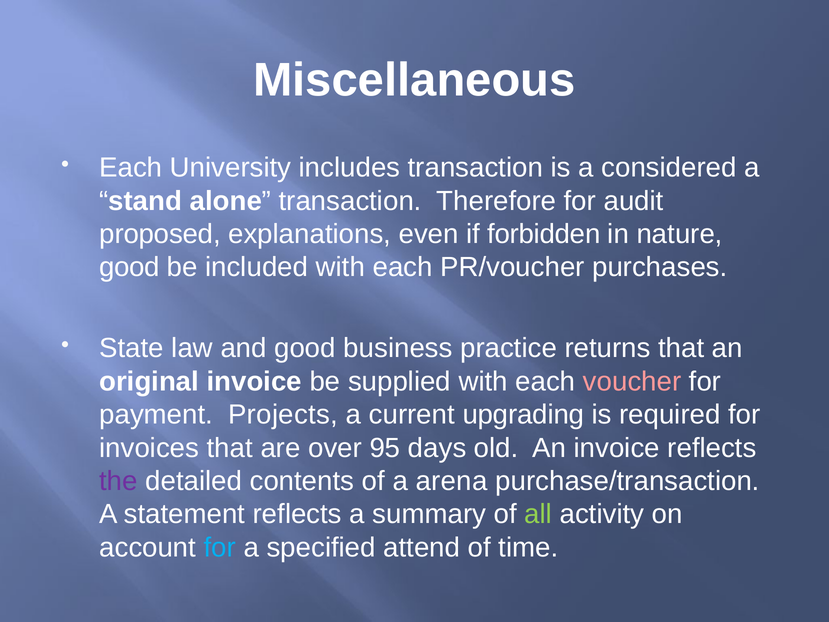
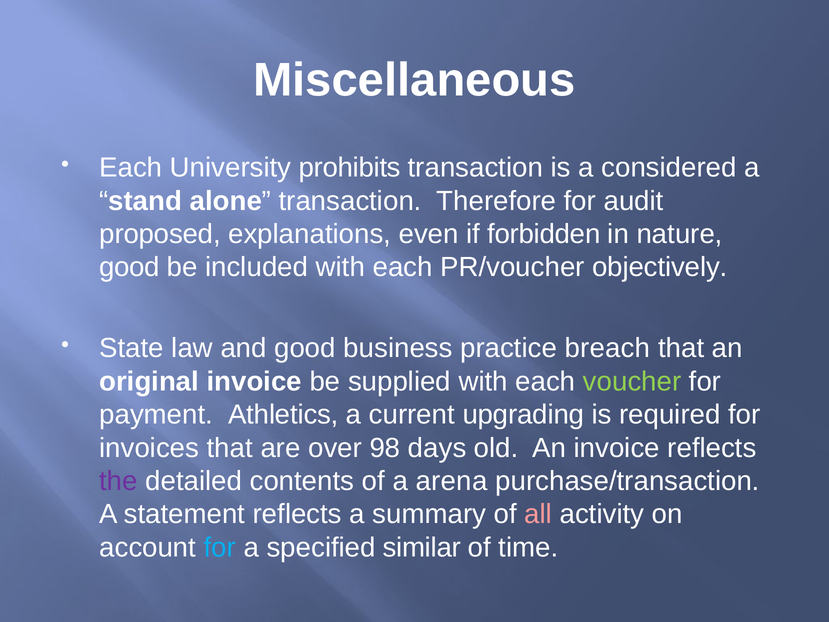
includes: includes -> prohibits (350, 168)
purchases: purchases -> objectively (660, 267)
returns: returns -> breach (607, 348)
voucher colour: pink -> light green (632, 381)
Projects: Projects -> Athletics (283, 415)
95: 95 -> 98 (385, 448)
all colour: light green -> pink (538, 514)
attend: attend -> similar (422, 547)
